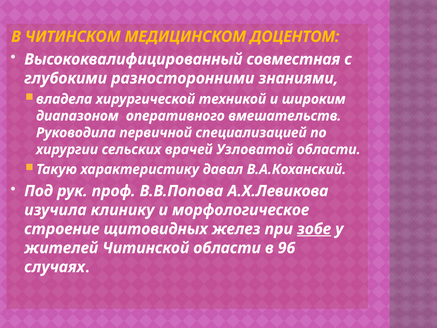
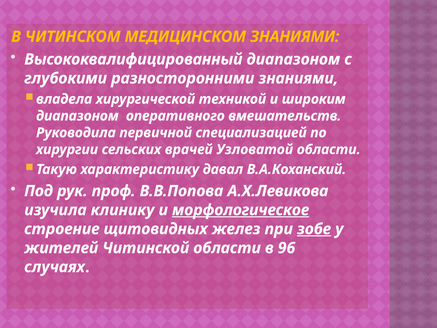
МЕДИЦИНСКОМ ДОЦЕНТОМ: ДОЦЕНТОМ -> ЗНАНИЯМИ (295, 37)
Высококвалифицированный совместная: совместная -> диапазоном (293, 59)
морфологическое underline: none -> present (241, 210)
